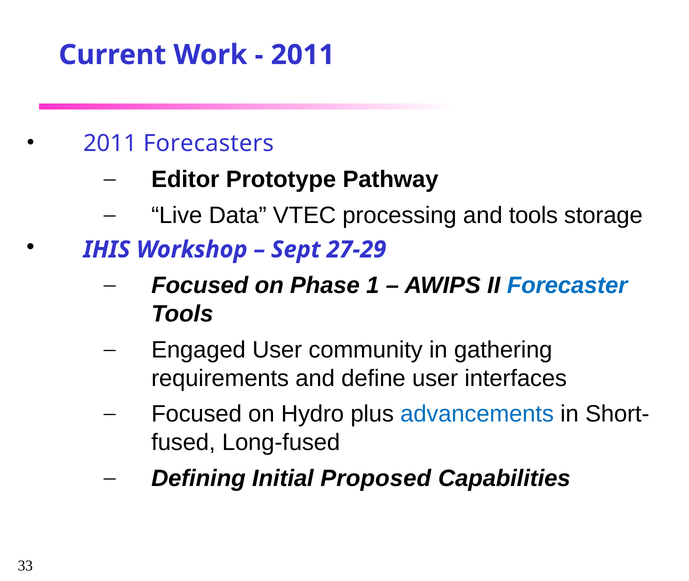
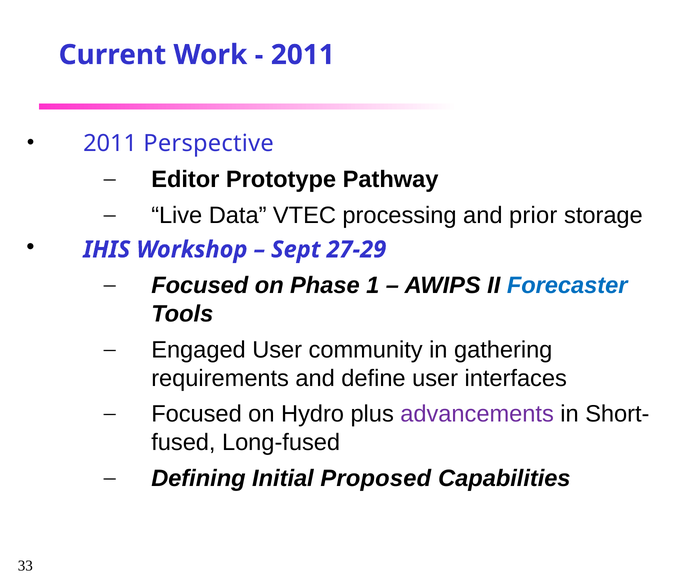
Forecasters: Forecasters -> Perspective (209, 143)
and tools: tools -> prior (533, 215)
advancements colour: blue -> purple (477, 414)
